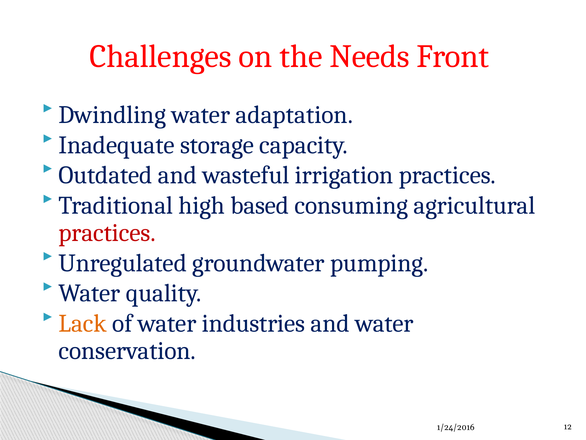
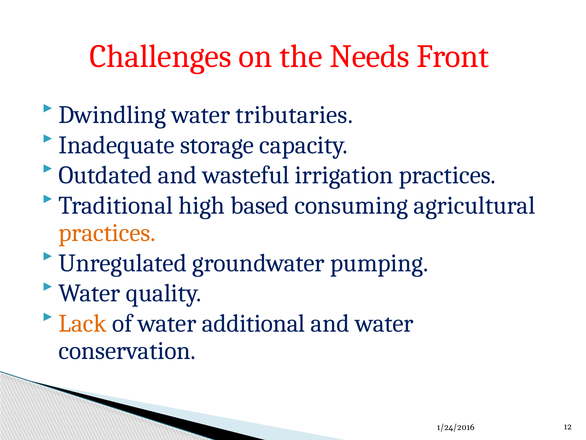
adaptation: adaptation -> tributaries (294, 115)
practices colour: red -> orange (107, 233)
industries: industries -> additional (254, 323)
